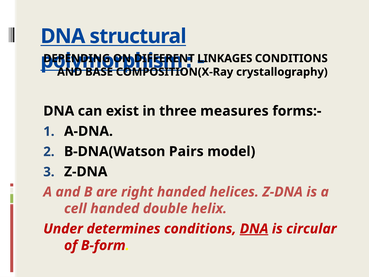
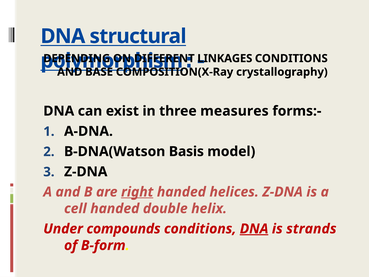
Pairs: Pairs -> Basis (186, 151)
right underline: none -> present (137, 192)
determines: determines -> compounds (124, 229)
circular: circular -> strands (311, 229)
